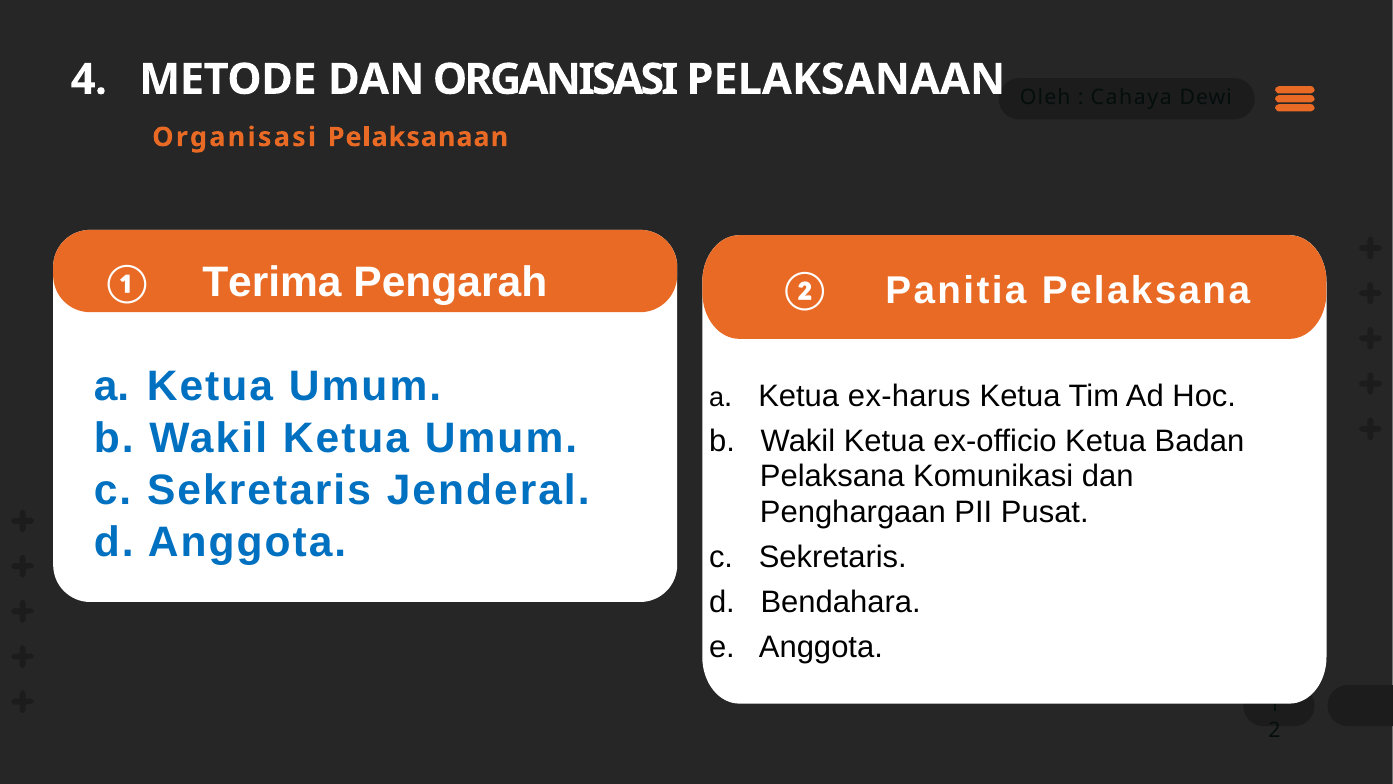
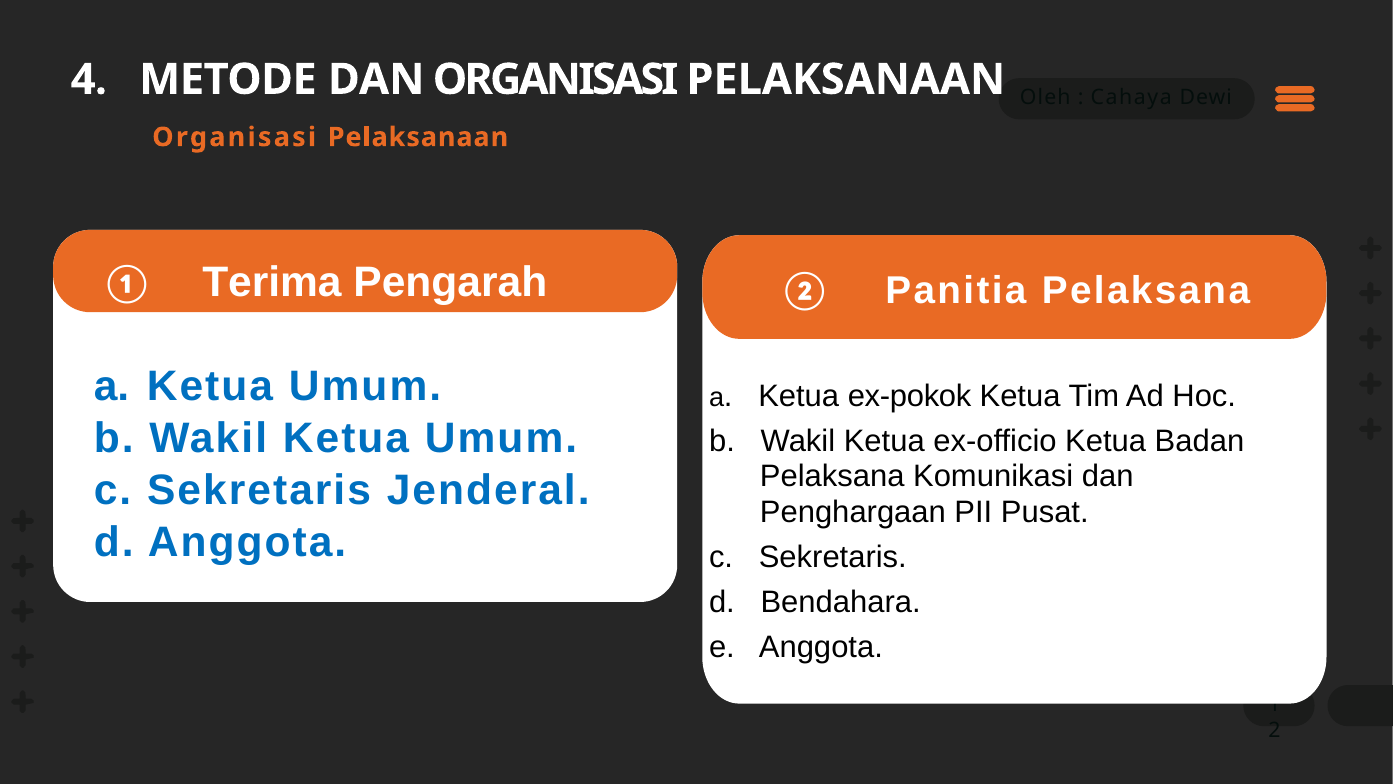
ex-harus: ex-harus -> ex-pokok (910, 396)
